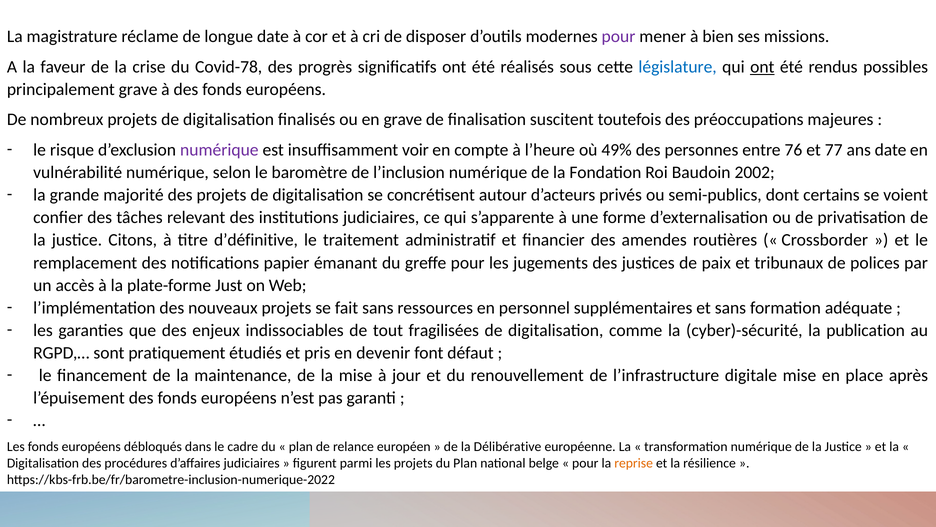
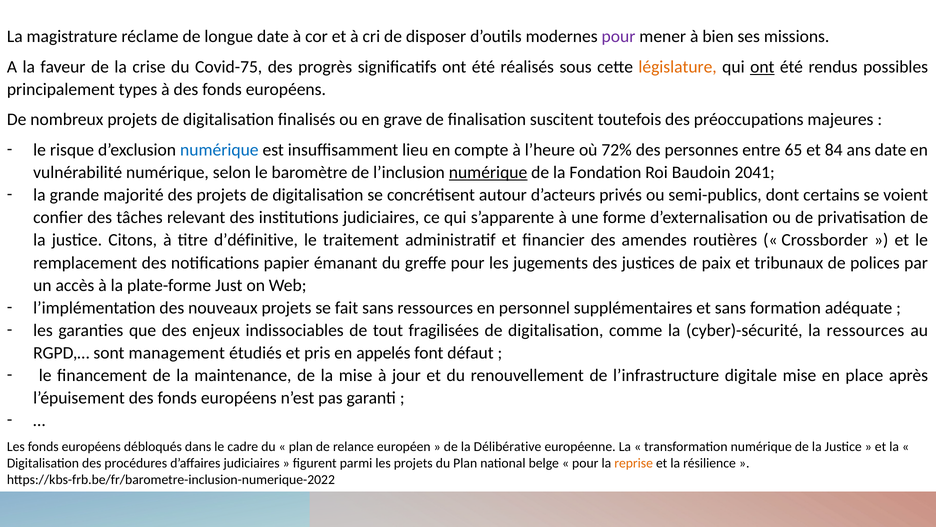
Covid-78: Covid-78 -> Covid-75 (229, 67)
législature colour: blue -> orange (678, 67)
principalement grave: grave -> types (138, 89)
numérique colour: purple -> blue (219, 150)
voir: voir -> lieu (415, 150)
49%: 49% -> 72% (617, 150)
76: 76 -> 65 (793, 150)
77: 77 -> 84 (834, 150)
numérique underline: none -> present (488, 172)
2002: 2002 -> 2041 (755, 172)
la publication: publication -> ressources (865, 330)
pratiquement: pratiquement -> management (177, 353)
devenir: devenir -> appelés (383, 353)
